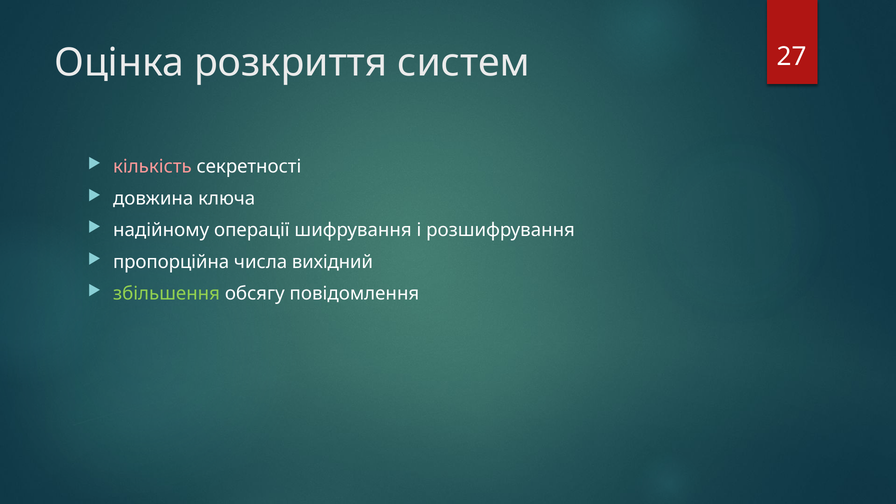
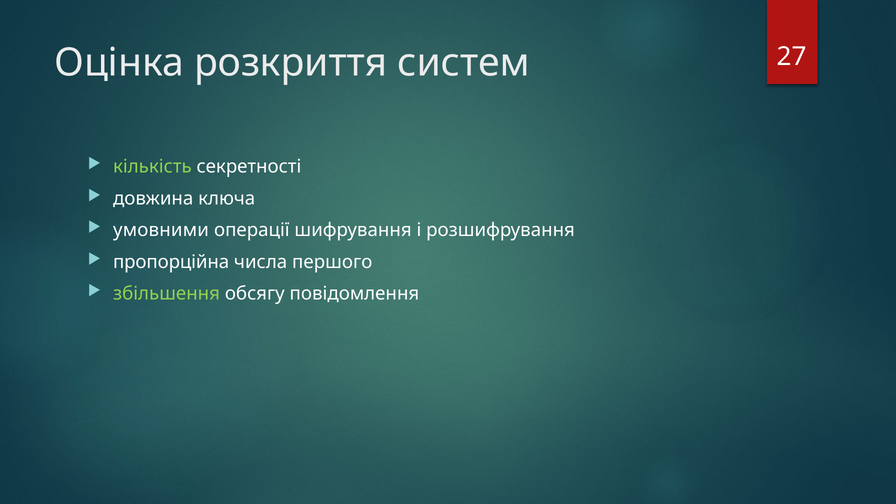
кількість colour: pink -> light green (152, 167)
надійному: надійному -> умовними (161, 230)
вихідний: вихідний -> першого (332, 262)
